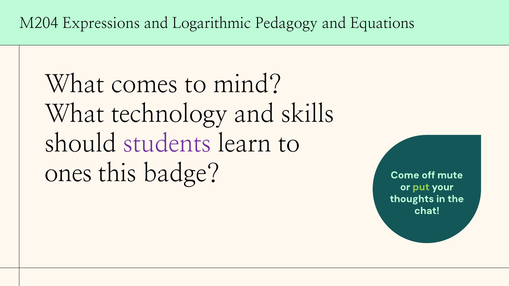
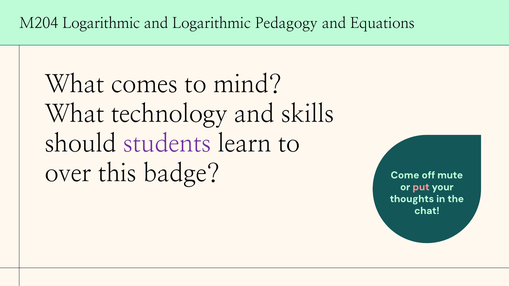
M204 Expressions: Expressions -> Logarithmic (101, 23)
ones: ones -> over (68, 174)
put colour: light green -> pink (421, 187)
